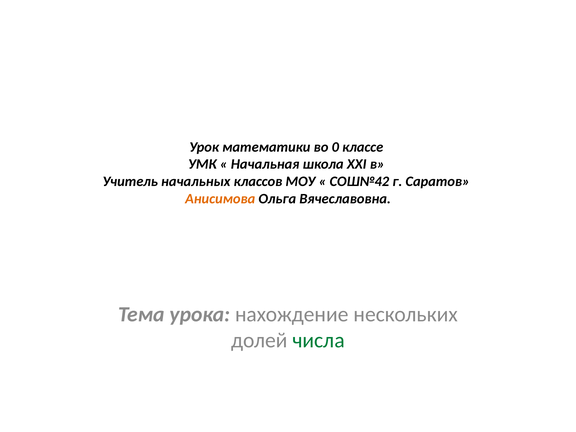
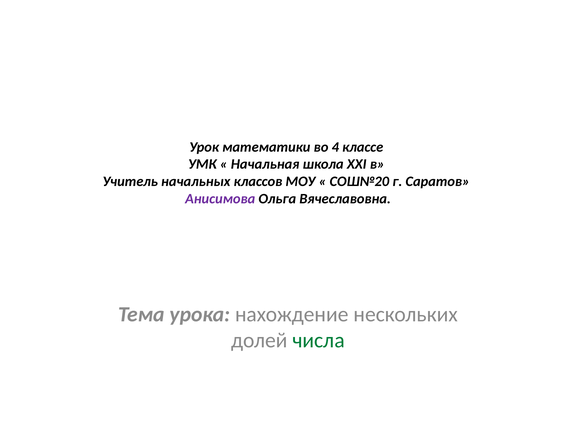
0: 0 -> 4 (335, 147)
СОШ№42: СОШ№42 -> СОШ№20 (359, 181)
Анисимова colour: orange -> purple (220, 199)
